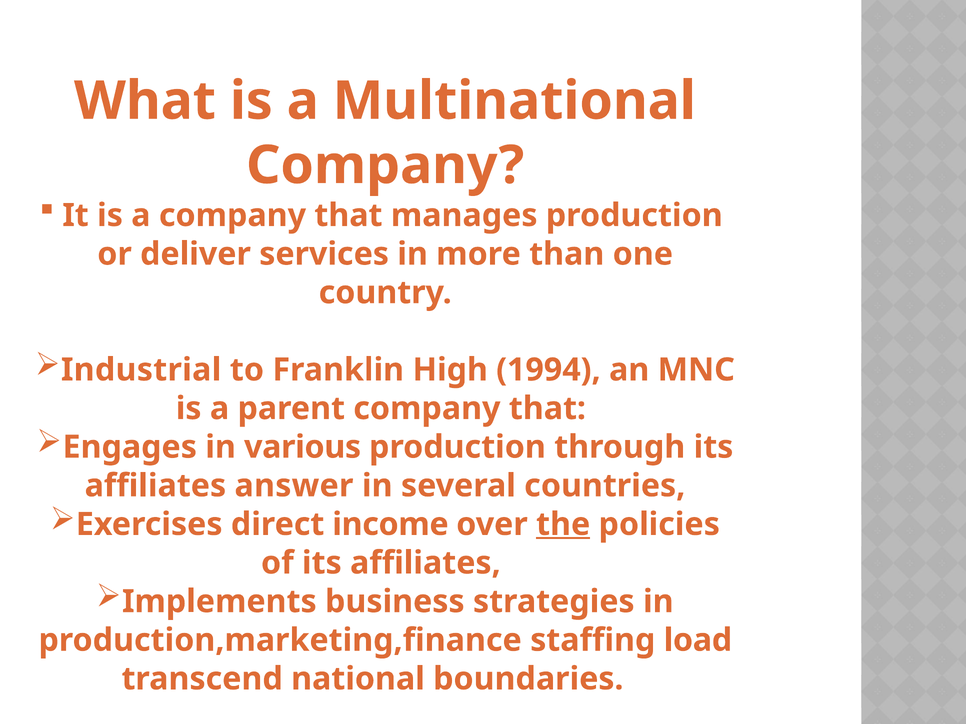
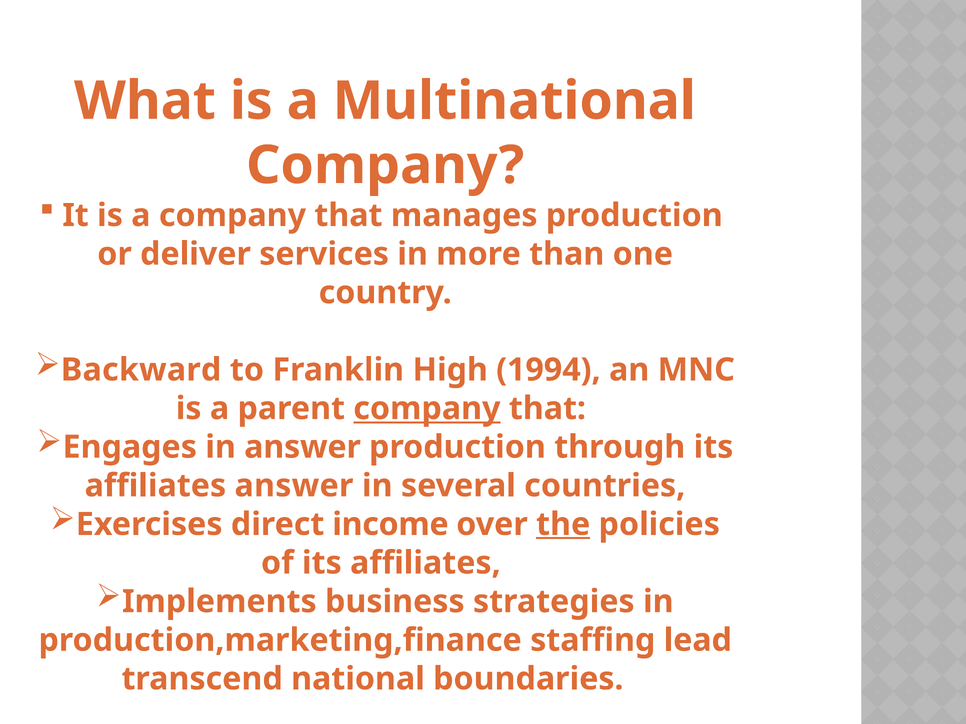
Industrial: Industrial -> Backward (141, 370)
company underline: none -> present (427, 409)
in various: various -> answer (303, 447)
load: load -> lead (698, 641)
